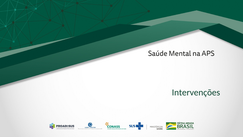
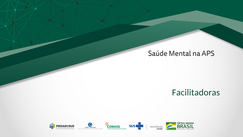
Intervenções: Intervenções -> Facilitadoras (196, 92)
